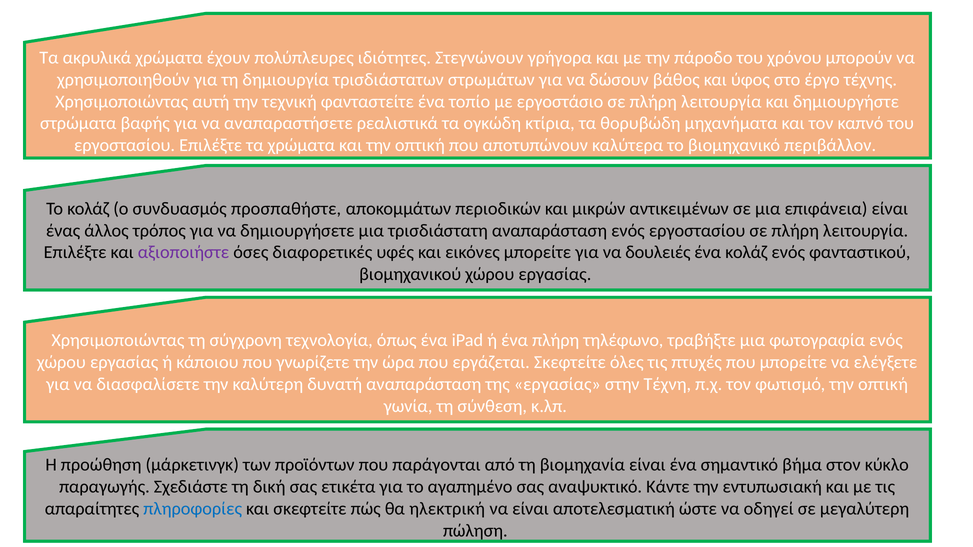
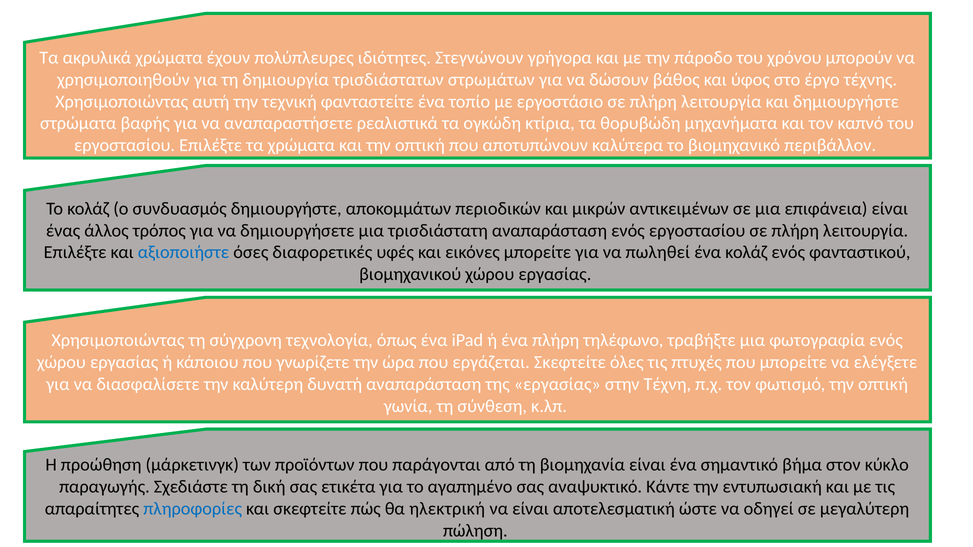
συνδυασμός προσπαθήστε: προσπαθήστε -> δημιουργήστε (286, 209)
αξιοποιήστε colour: purple -> blue (183, 253)
δουλειές: δουλειές -> πωληθεί (658, 253)
